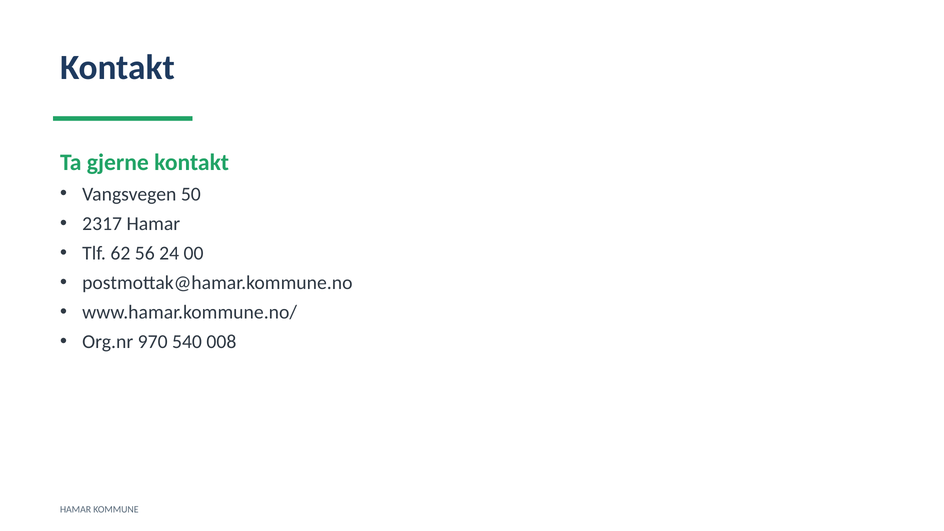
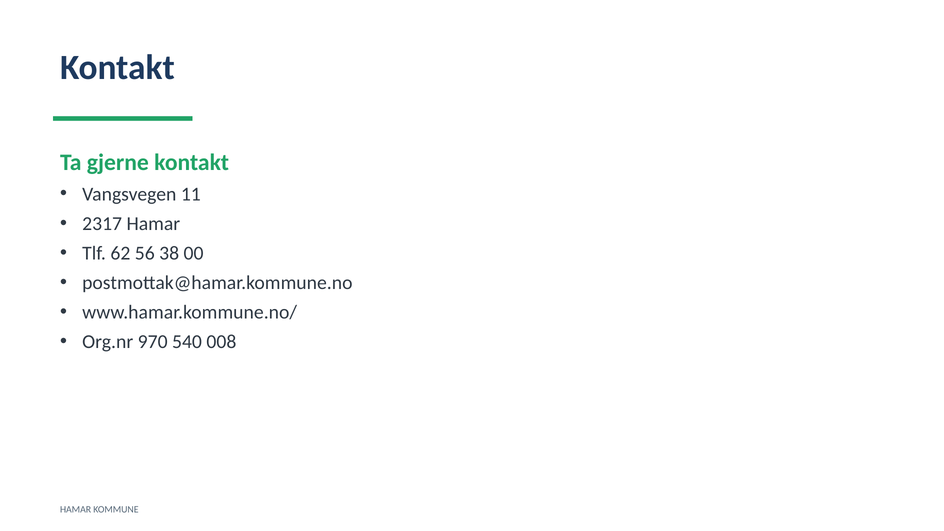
50: 50 -> 11 (191, 194)
24: 24 -> 38 (169, 253)
